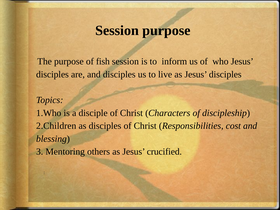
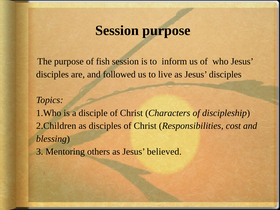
and disciples: disciples -> followed (119, 74)
crucified: crucified -> believed (164, 152)
